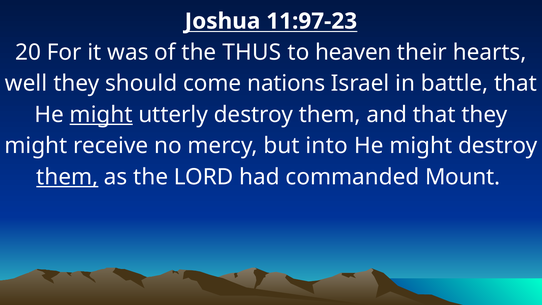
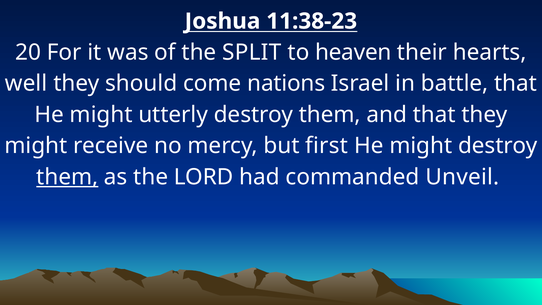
11:97-23: 11:97-23 -> 11:38-23 (312, 21)
THUS: THUS -> SPLIT (252, 52)
might underline: present -> none (101, 115)
into: into -> first (327, 146)
Mount: Mount -> Unveil (462, 177)
